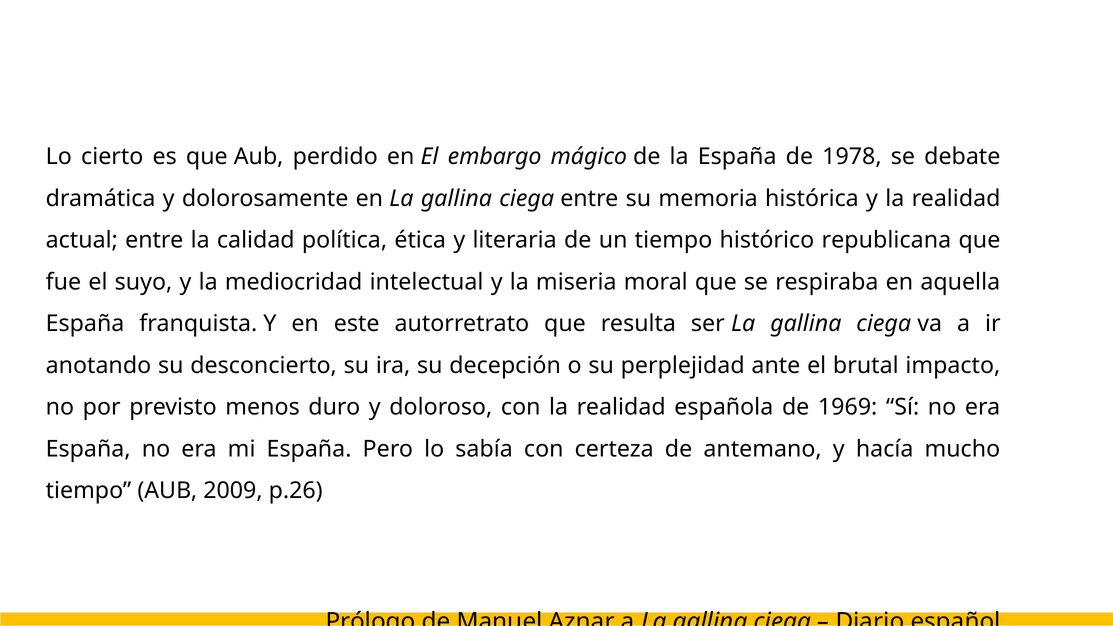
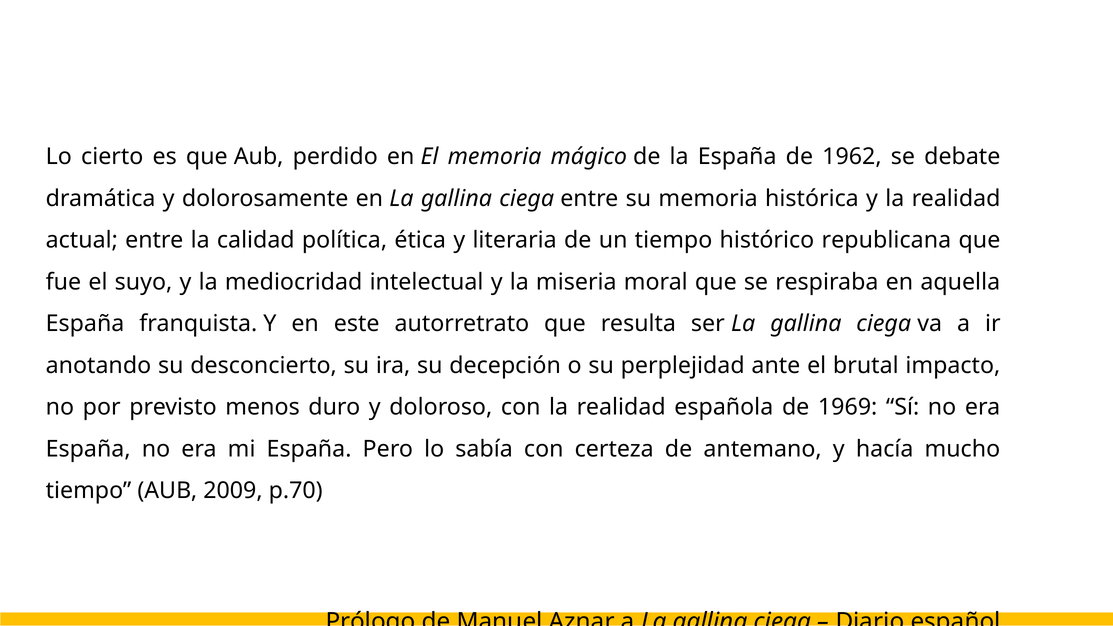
El embargo: embargo -> memoria (495, 157)
1978: 1978 -> 1962 (852, 157)
p.26: p.26 -> p.70 (296, 491)
